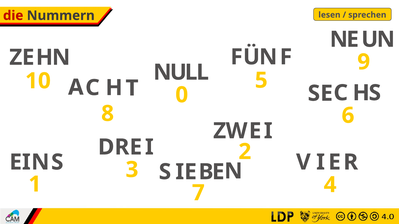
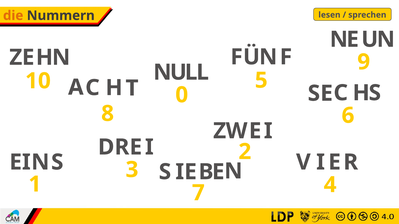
die colour: red -> orange (13, 16)
